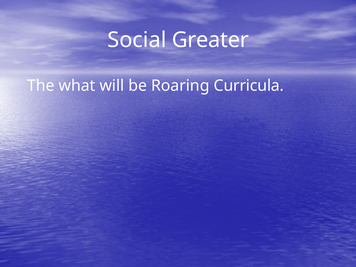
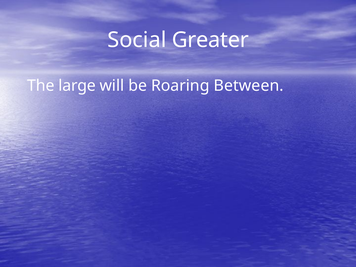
what: what -> large (77, 86)
Curricula: Curricula -> Between (249, 86)
